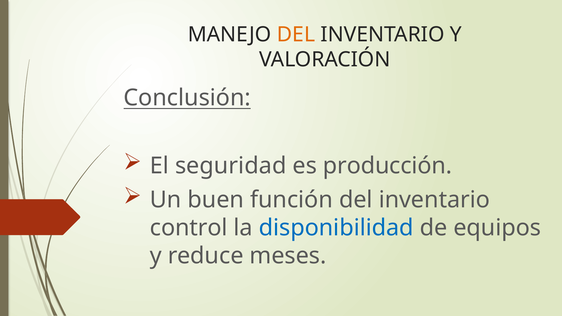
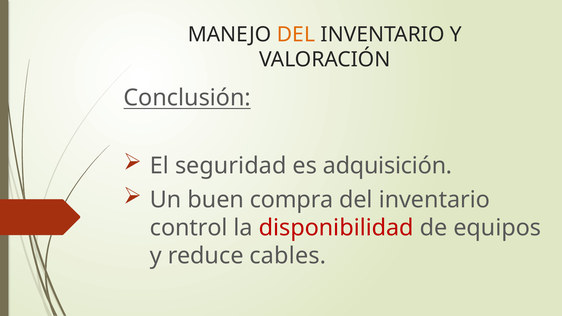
producción: producción -> adquisición (388, 166)
función: función -> compra (292, 200)
disponibilidad colour: blue -> red (336, 228)
meses: meses -> cables (288, 256)
